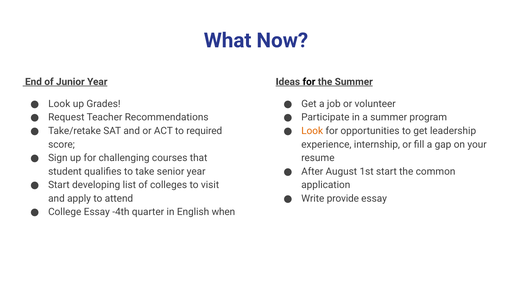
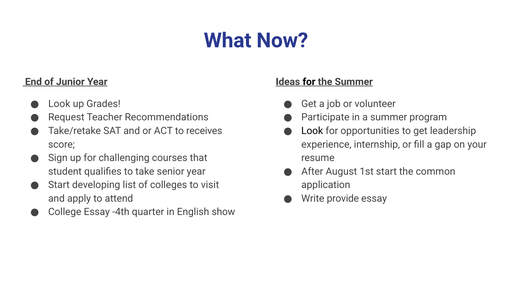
required: required -> receives (204, 131)
Look colour: orange -> black (312, 131)
when: when -> show (223, 212)
